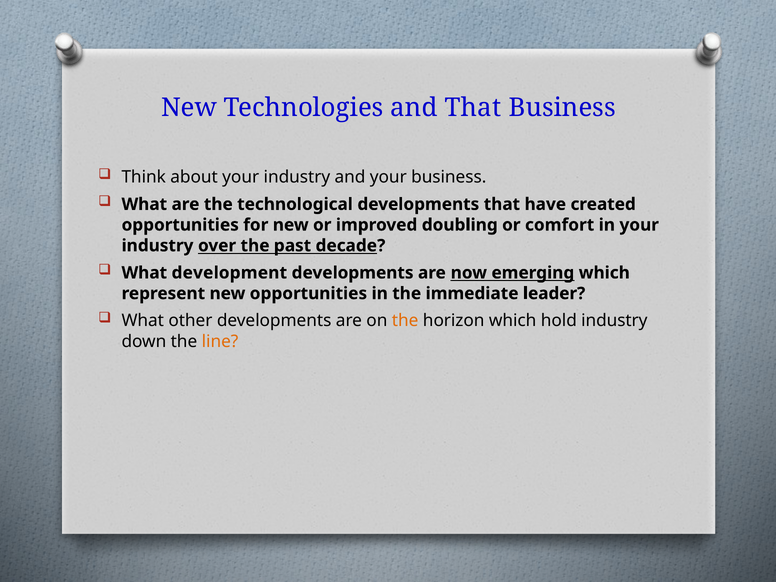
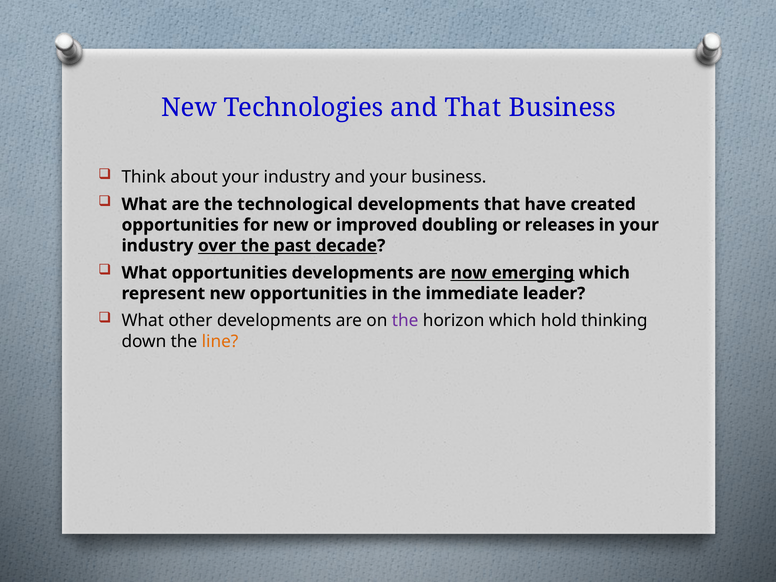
comfort: comfort -> releases (560, 225)
What development: development -> opportunities (229, 273)
the colour: orange -> purple (405, 321)
hold industry: industry -> thinking (614, 321)
